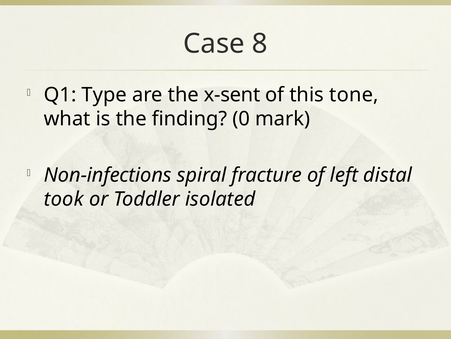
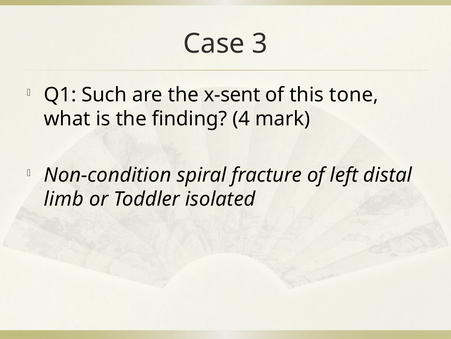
8: 8 -> 3 (260, 44)
Type: Type -> Such (104, 95)
0: 0 -> 4 (241, 119)
Non-infections: Non-infections -> Non-condition (108, 175)
took: took -> limb (64, 199)
